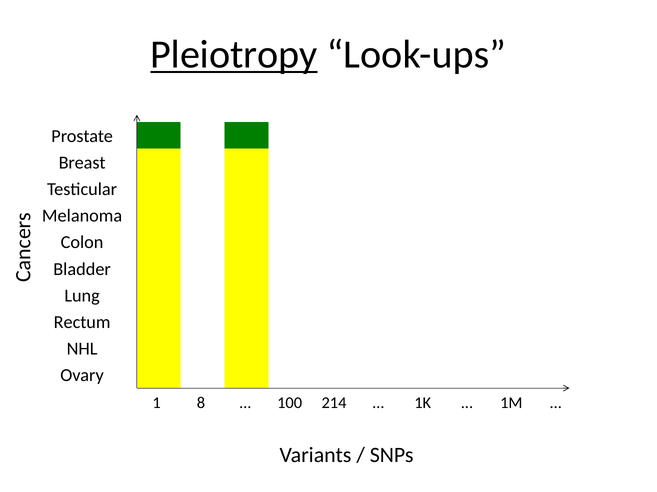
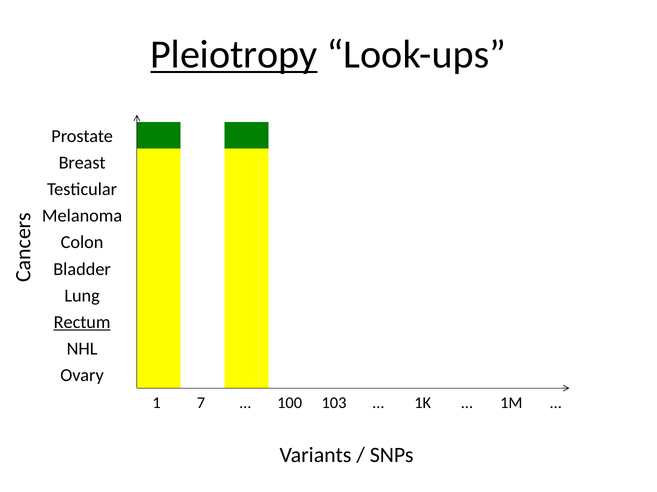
Rectum underline: none -> present (82, 323)
8: 8 -> 7 (201, 403)
214: 214 -> 103 (334, 403)
